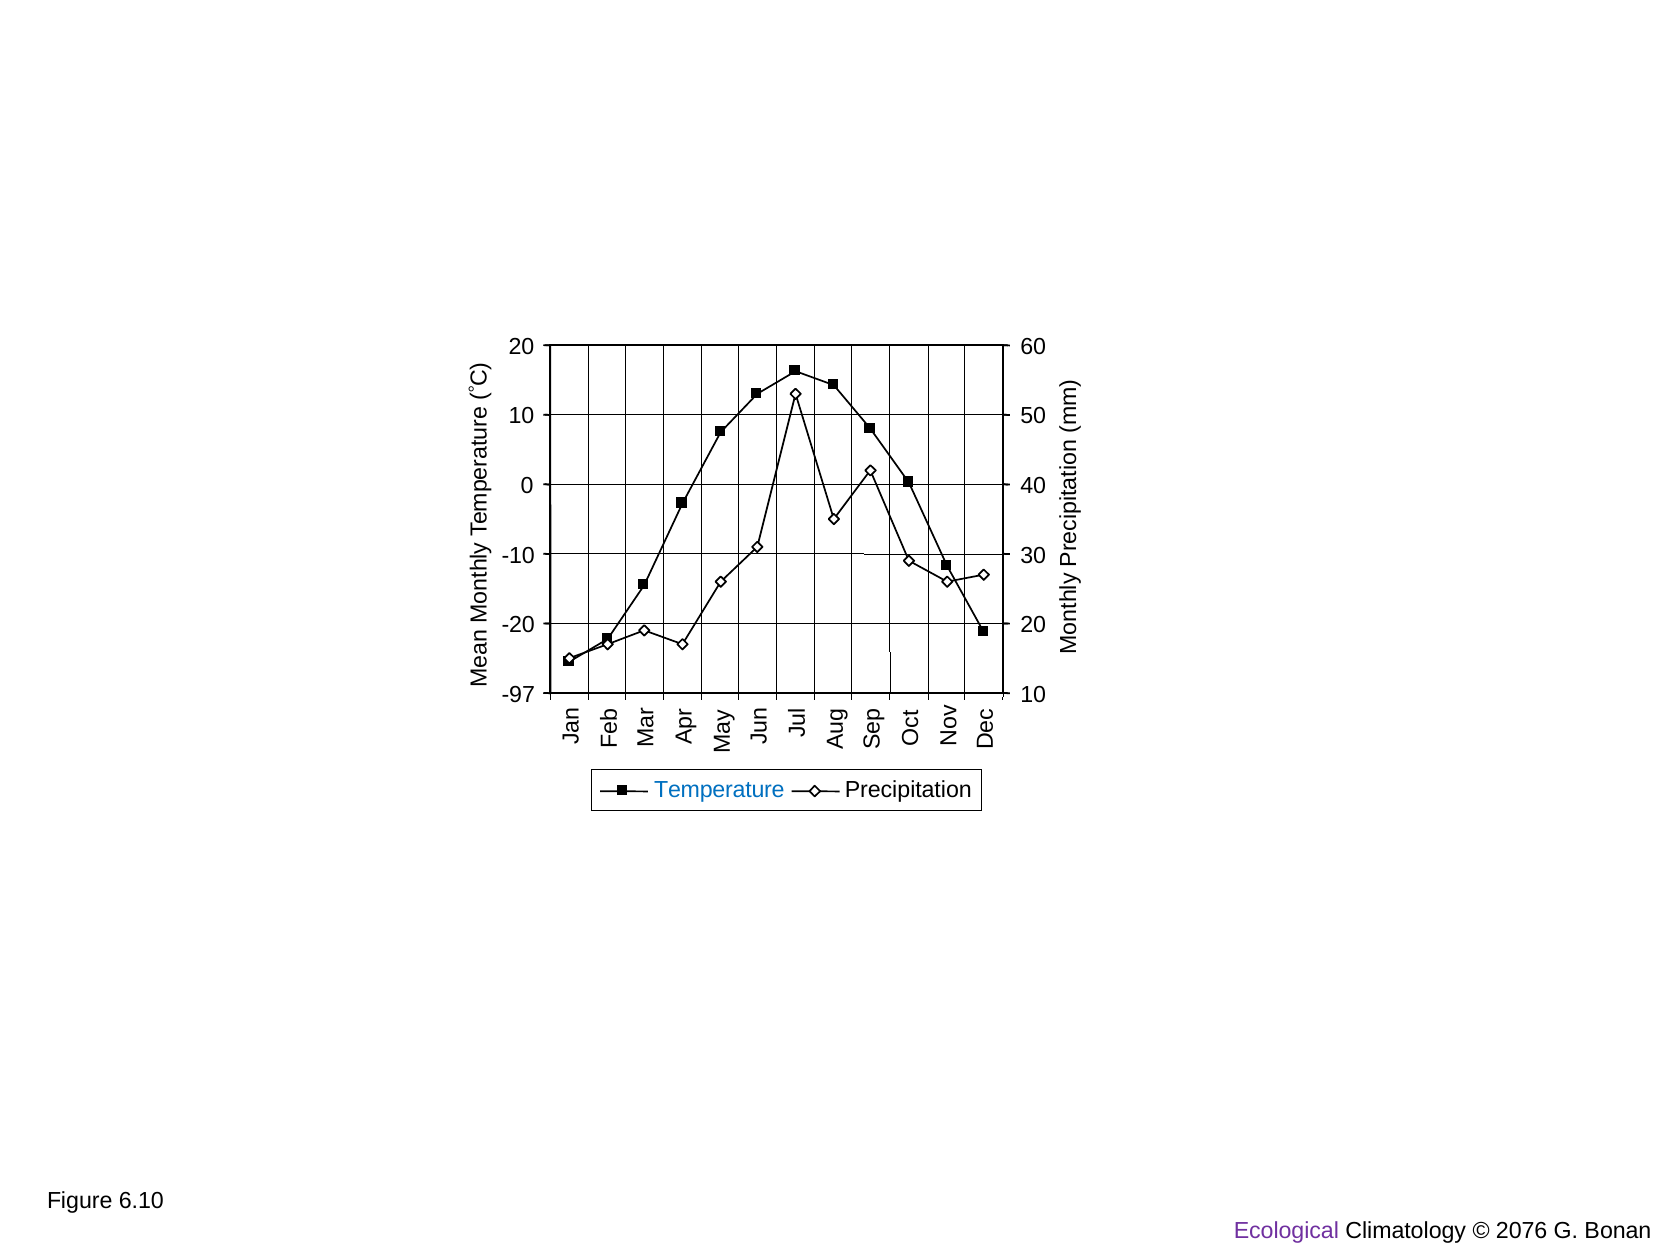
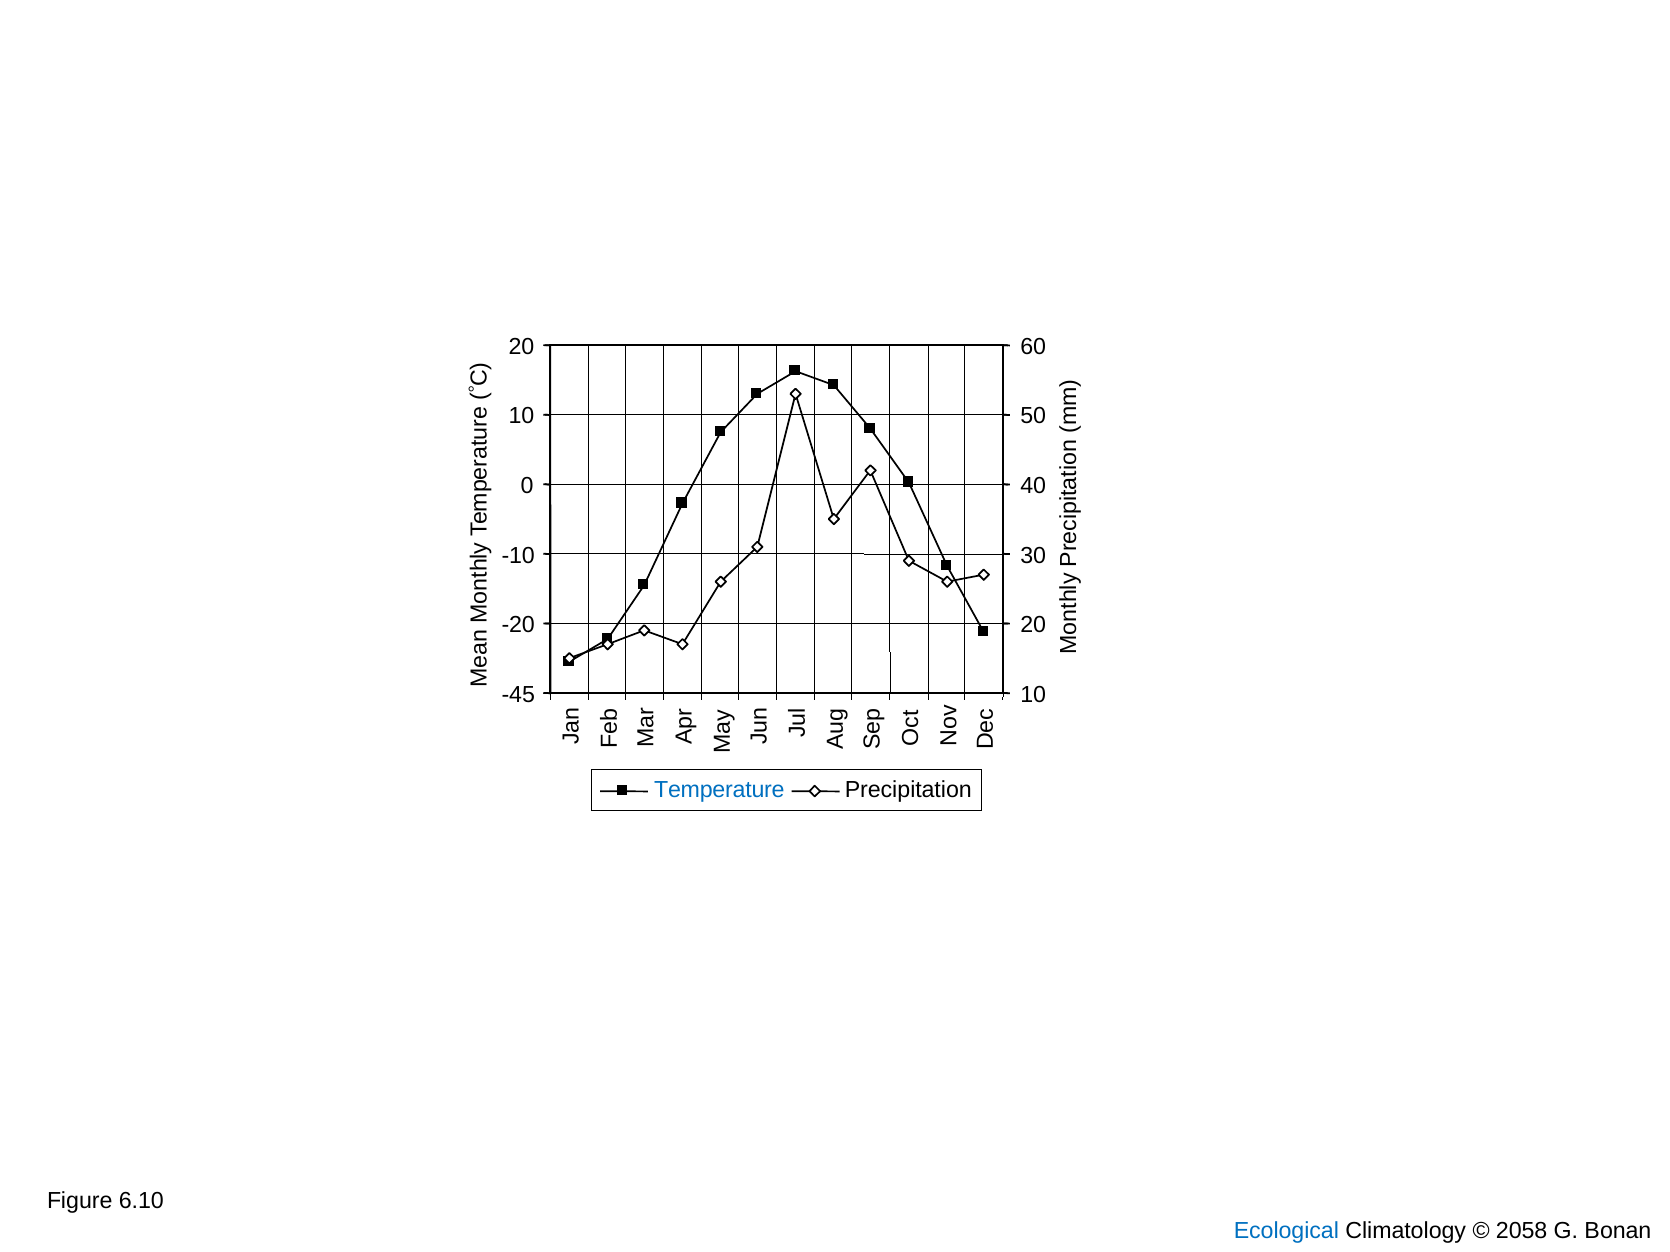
-97: -97 -> -45 (518, 695)
Ecological colour: purple -> blue (1286, 1231)
2076: 2076 -> 2058 (1522, 1231)
